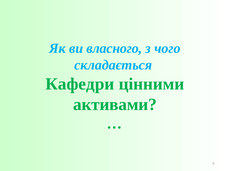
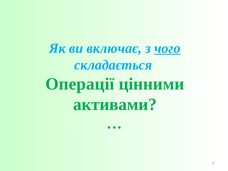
власного: власного -> включає (114, 48)
чого underline: none -> present (167, 48)
Кафедри: Кафедри -> Операції (80, 84)
